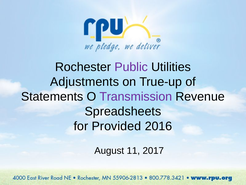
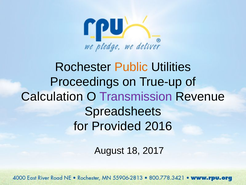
Public colour: purple -> orange (131, 67)
Adjustments: Adjustments -> Proceedings (85, 82)
Statements: Statements -> Calculation (52, 96)
11: 11 -> 18 (133, 150)
